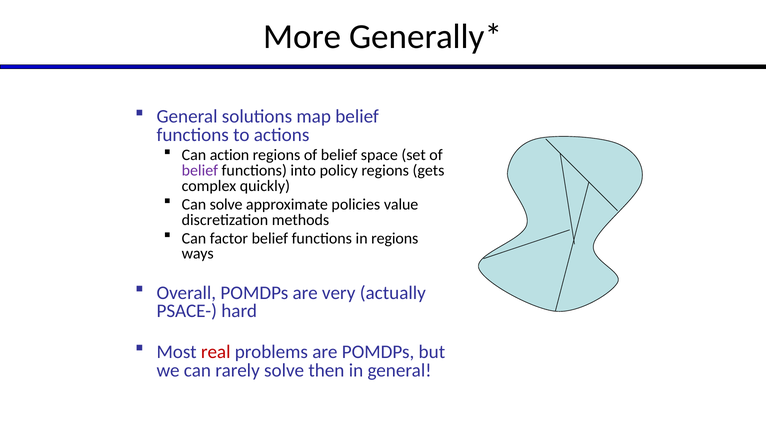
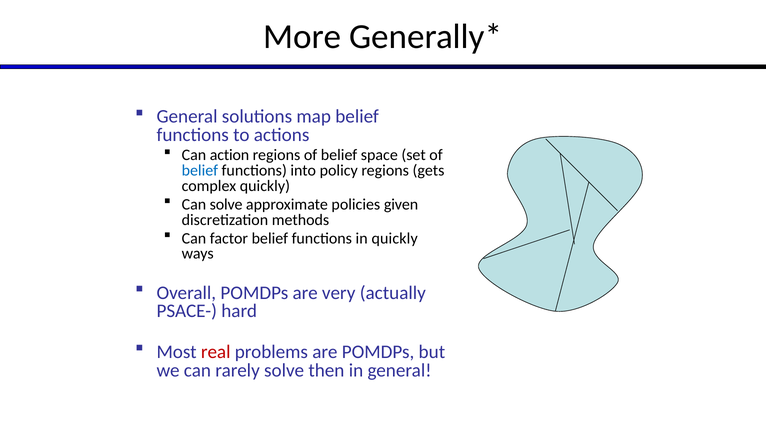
belief colour: purple -> blue (200, 170)
value: value -> given (401, 204)
in regions: regions -> quickly (395, 238)
